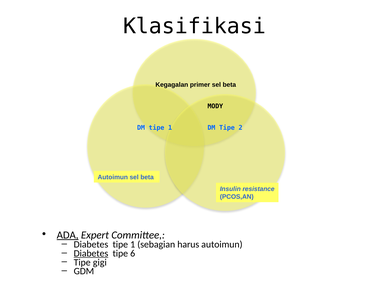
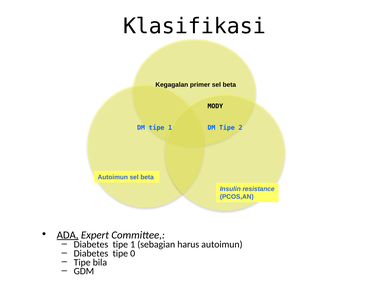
Diabetes underline: present -> none (91, 253)
6: 6 -> 0 (133, 253)
gigi: gigi -> bila (100, 262)
